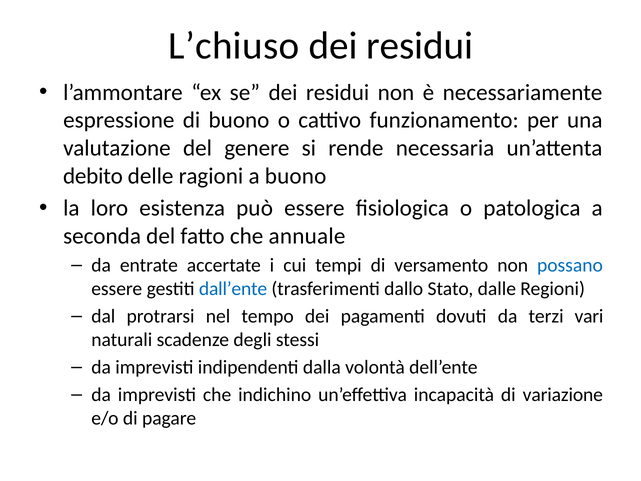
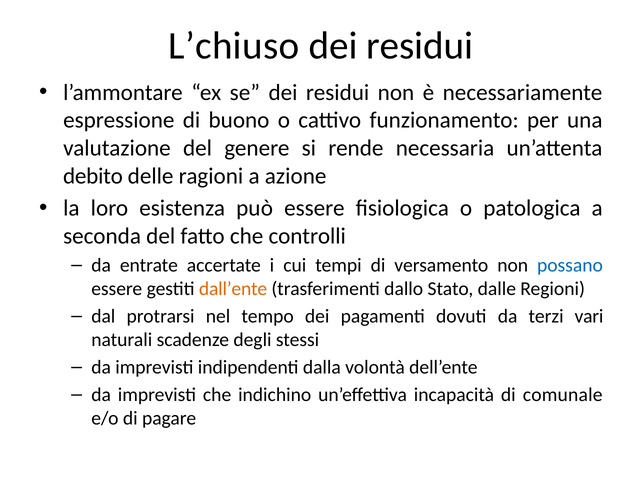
a buono: buono -> azione (296, 176)
annuale: annuale -> controlli (307, 236)
dall’ente colour: blue -> orange (233, 289)
variazione: variazione -> comunale (563, 394)
